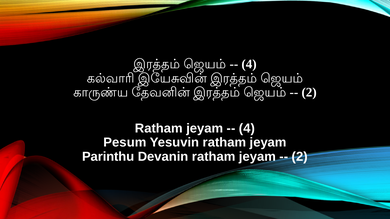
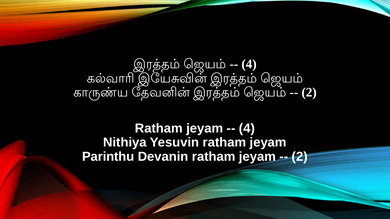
Pesum: Pesum -> Nithiya (125, 143)
